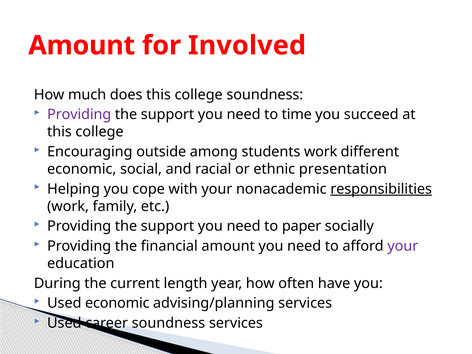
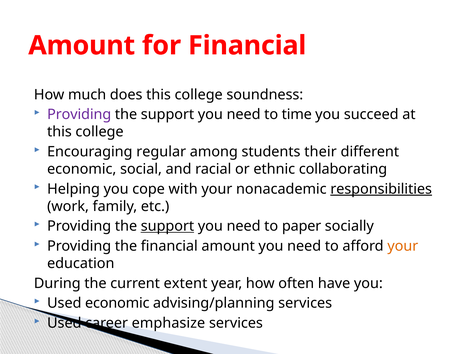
for Involved: Involved -> Financial (247, 46)
outside: outside -> regular (161, 152)
students work: work -> their (321, 152)
presentation: presentation -> collaborating (343, 169)
support underline: none -> present (168, 226)
your colour: purple -> orange (403, 246)
length: length -> extent (186, 283)
career soundness: soundness -> emphasize (168, 323)
